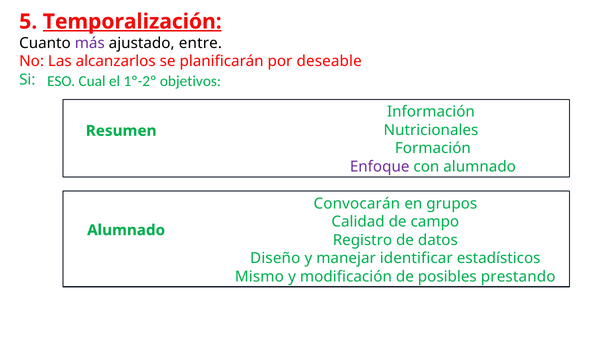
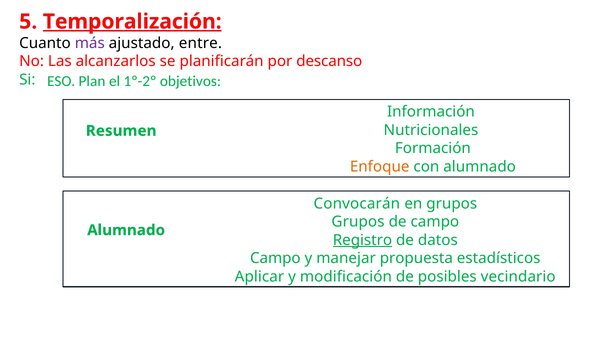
deseable: deseable -> descanso (329, 61)
Cual: Cual -> Plan (92, 81)
Enfoque colour: purple -> orange (380, 167)
Calidad: Calidad -> Grupos (358, 222)
Registro underline: none -> present (362, 240)
Diseño: Diseño -> Campo (275, 258)
identificar: identificar -> propuesta (416, 258)
Mismo: Mismo -> Aplicar (259, 277)
prestando: prestando -> vecindario (518, 277)
